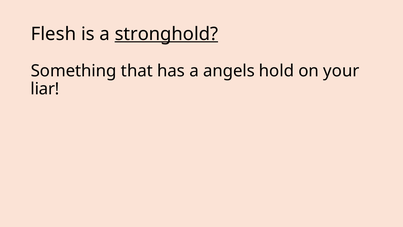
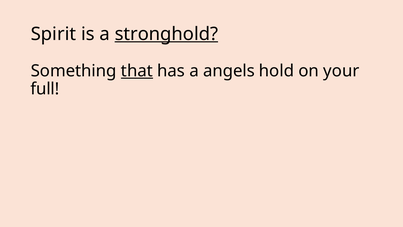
Flesh: Flesh -> Spirit (54, 34)
that underline: none -> present (137, 71)
liar: liar -> full (45, 89)
